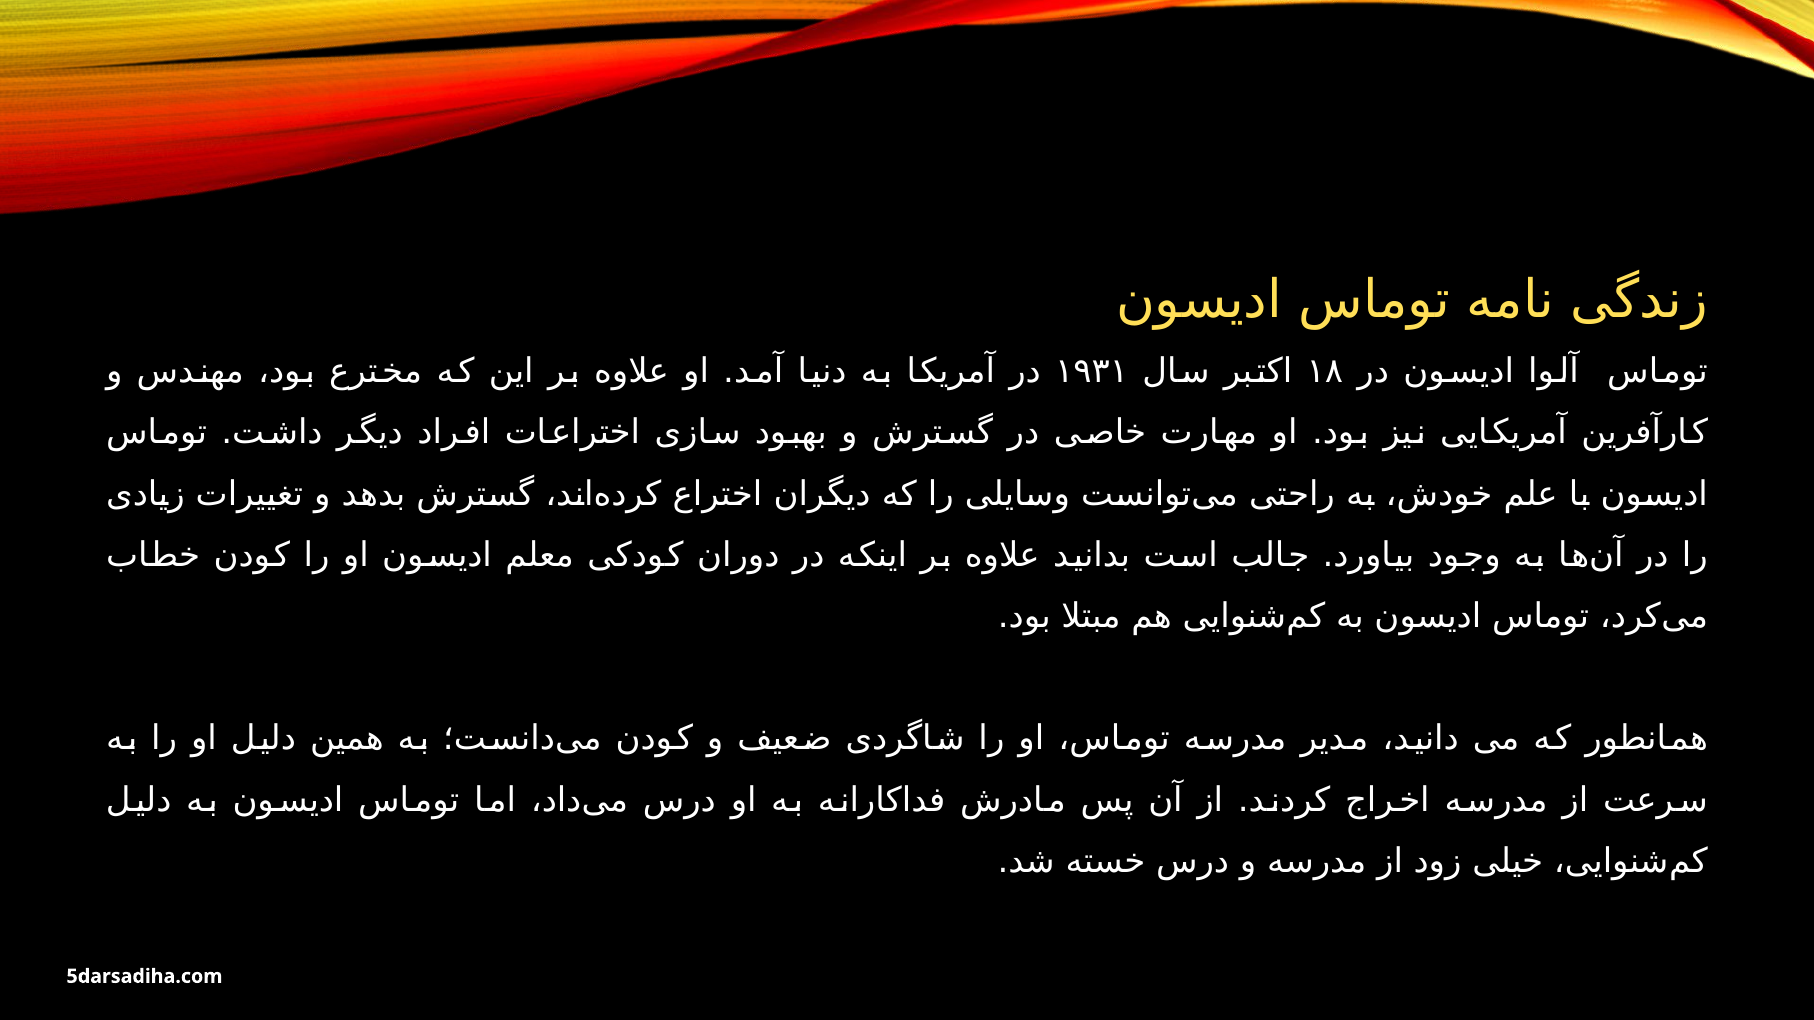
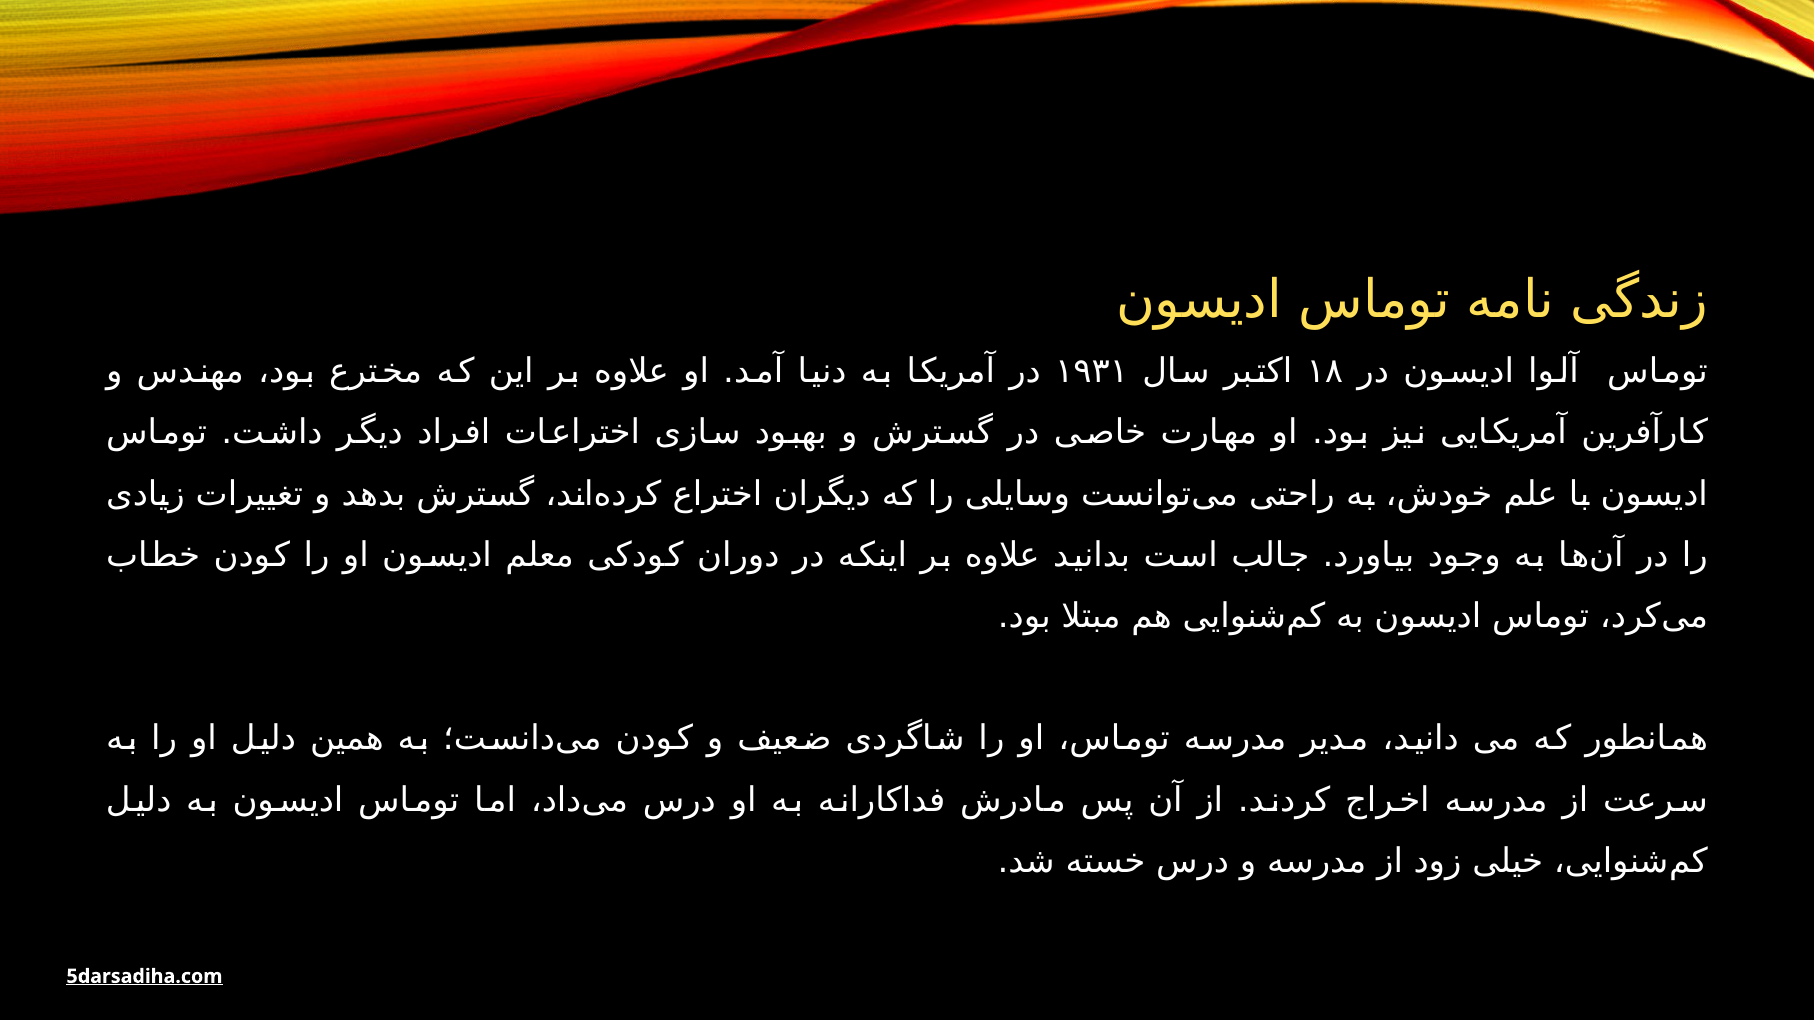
5darsadiha.com underline: none -> present (144, 977)
